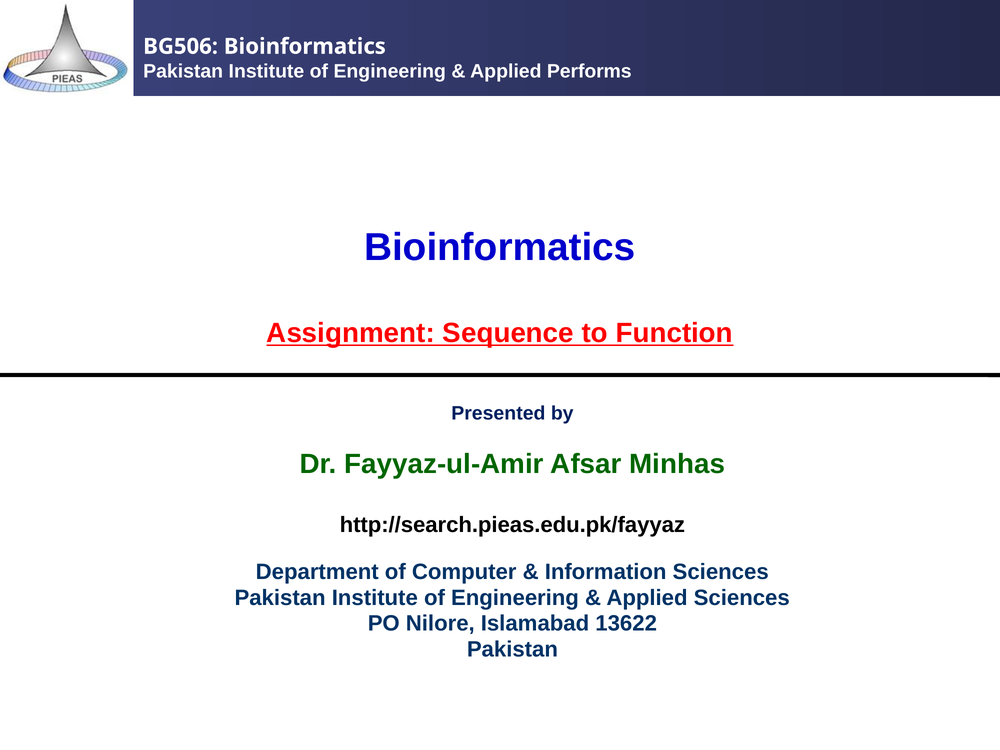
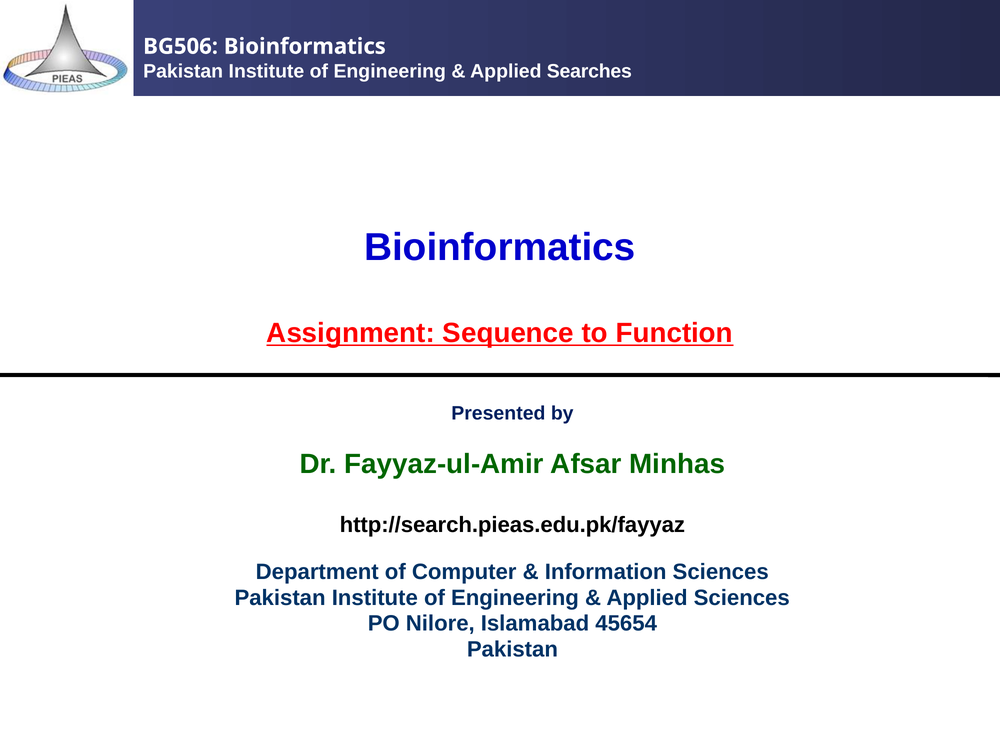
Performs: Performs -> Searches (589, 71)
13622: 13622 -> 45654 (626, 623)
